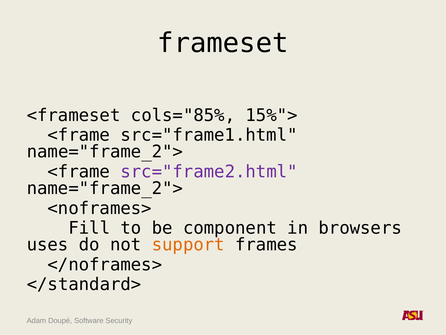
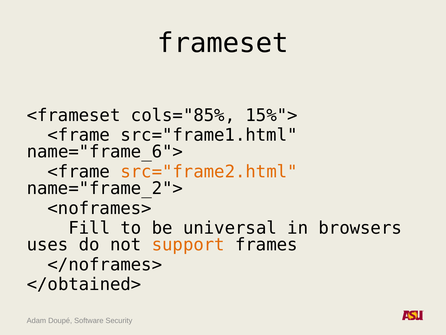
name="frame_2">: name="frame_2"> -> name="frame_6"> (105, 152)
src="frame2.html colour: purple -> orange (209, 172)
component: component -> universal (230, 228)
</standard>: </standard> -> </obtained> (84, 284)
